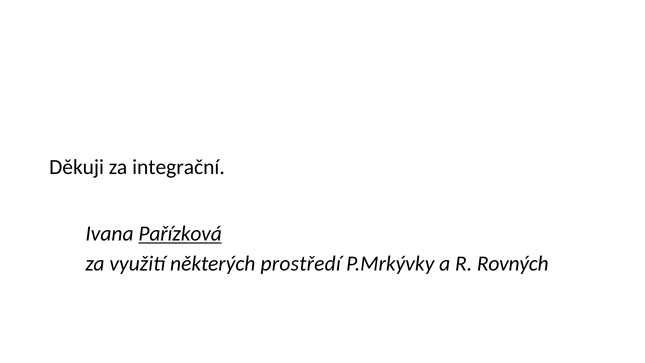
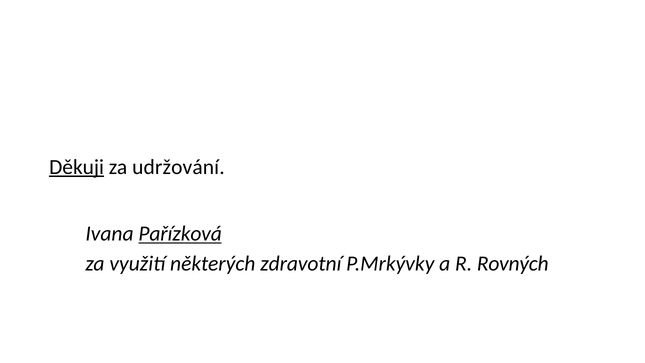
Děkuji underline: none -> present (77, 167)
integrační: integrační -> udržování (178, 167)
prostředí: prostředí -> zdravotní (301, 264)
